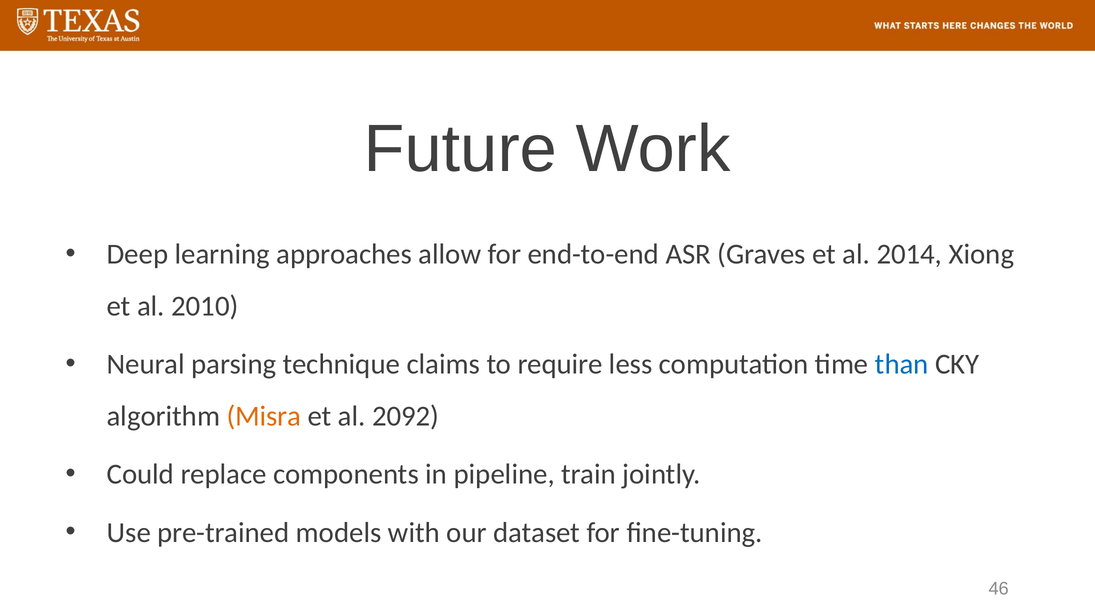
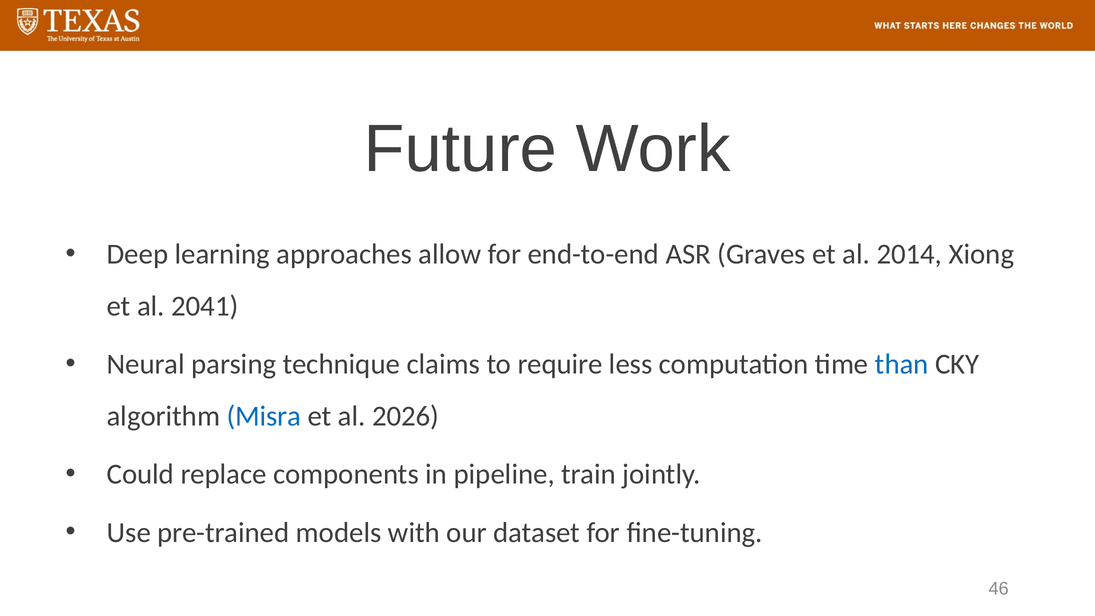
2010: 2010 -> 2041 (205, 306)
Misra colour: orange -> blue (264, 416)
2092: 2092 -> 2026 (406, 416)
